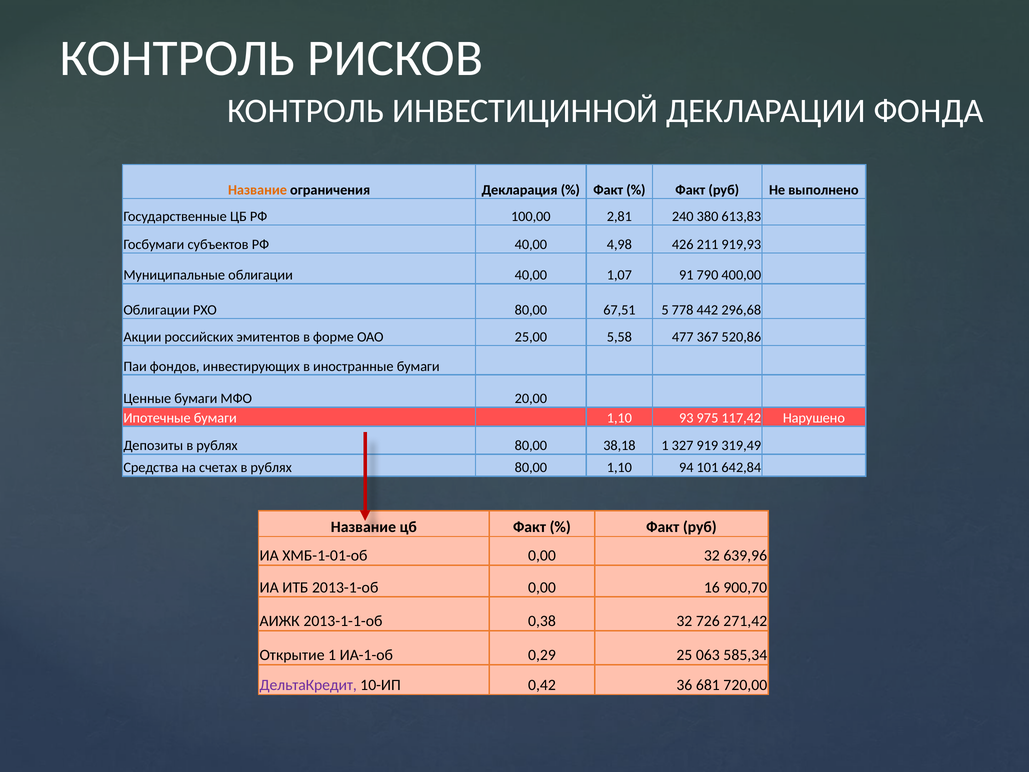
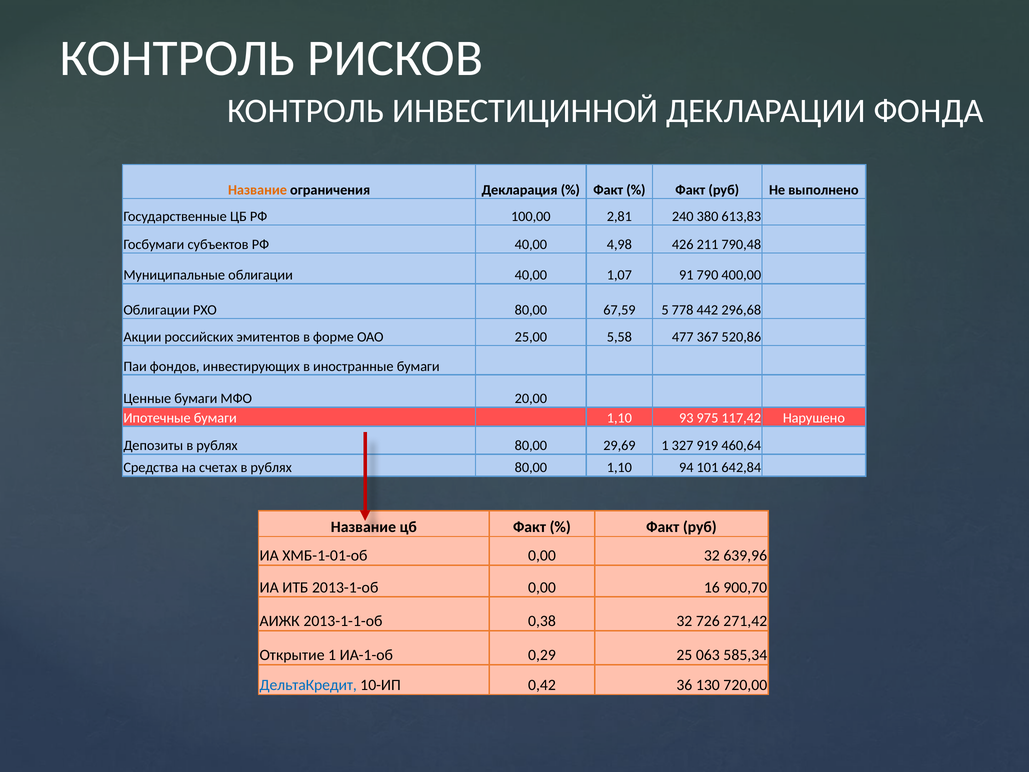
919,93: 919,93 -> 790,48 (741, 244)
67,51: 67,51 -> 67,59 (619, 310)
38,18: 38,18 -> 29,69 (619, 446)
319,49: 319,49 -> 460,64 (741, 446)
ДельтаКредит colour: purple -> blue (308, 685)
681: 681 -> 130 (708, 685)
